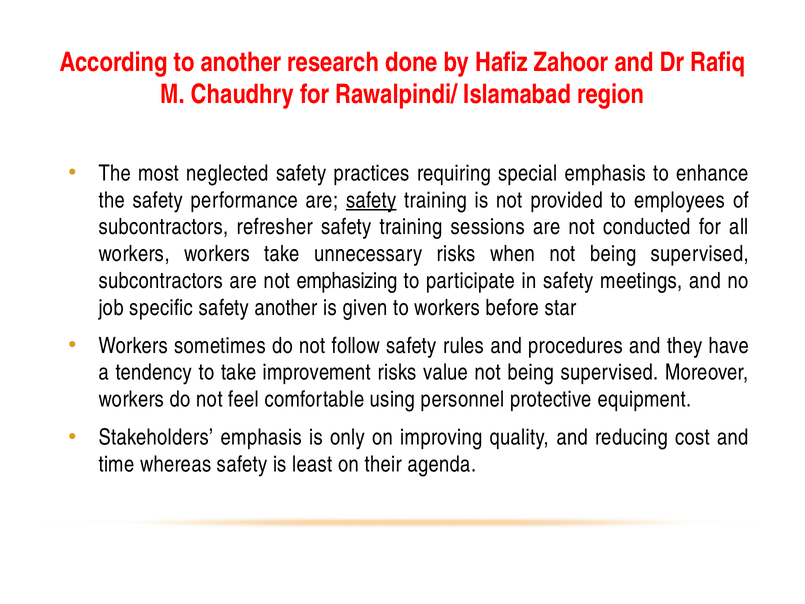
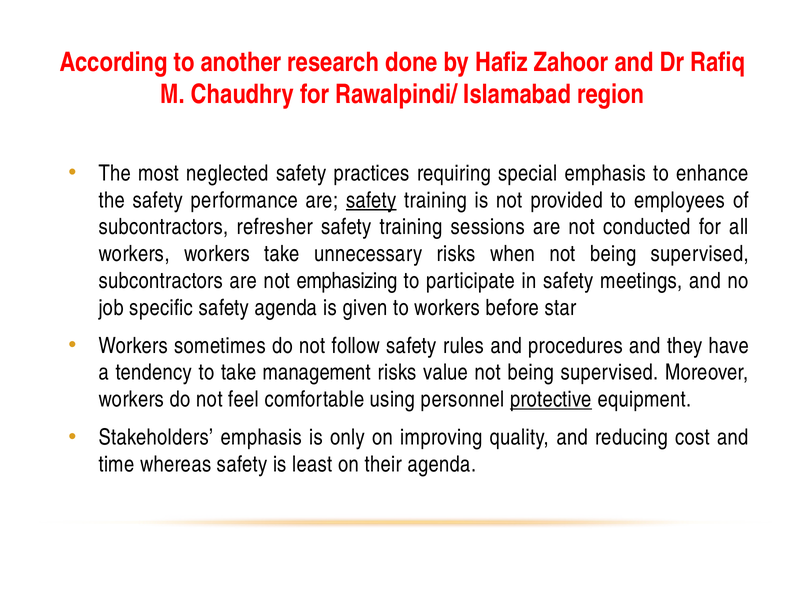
safety another: another -> agenda (286, 308)
improvement: improvement -> management (317, 372)
protective underline: none -> present (551, 399)
